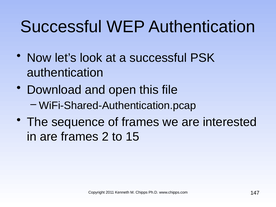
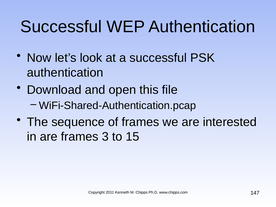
2: 2 -> 3 (105, 137)
